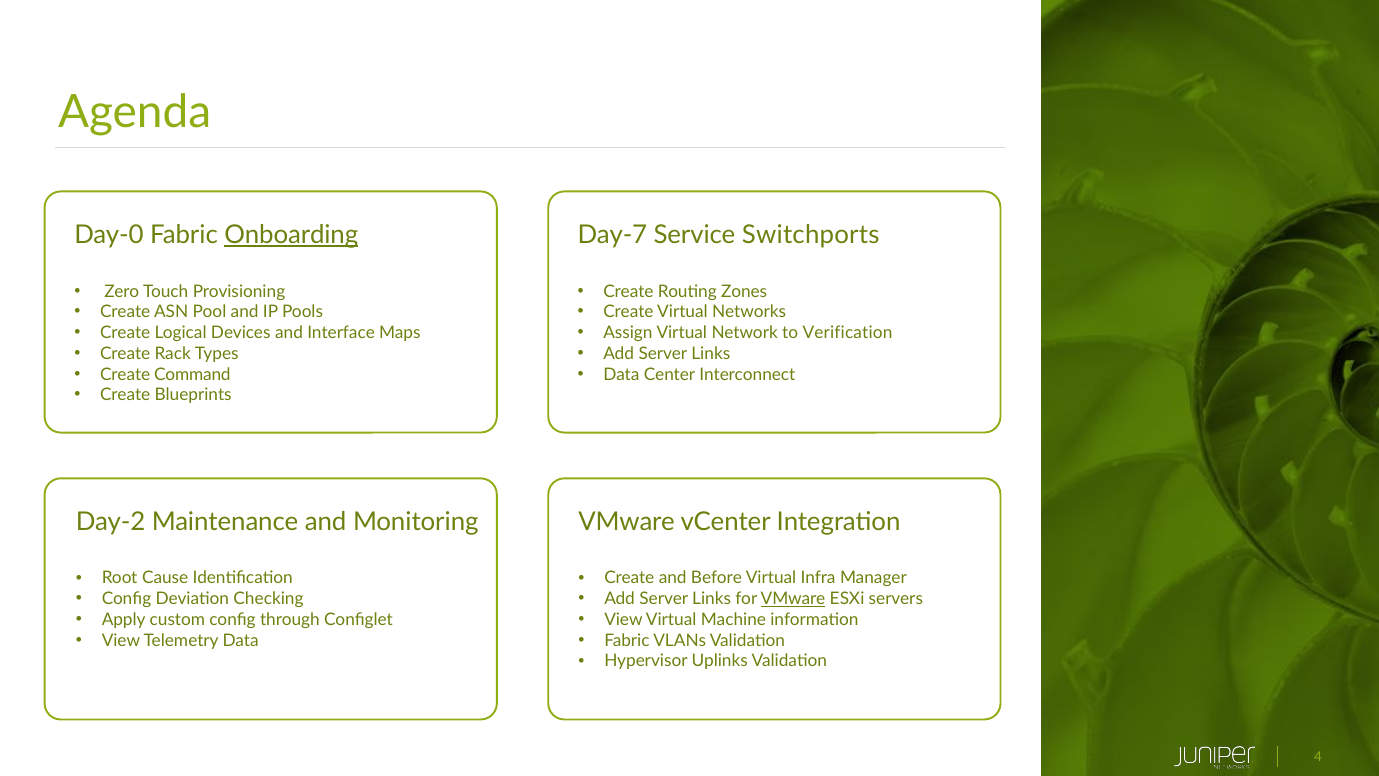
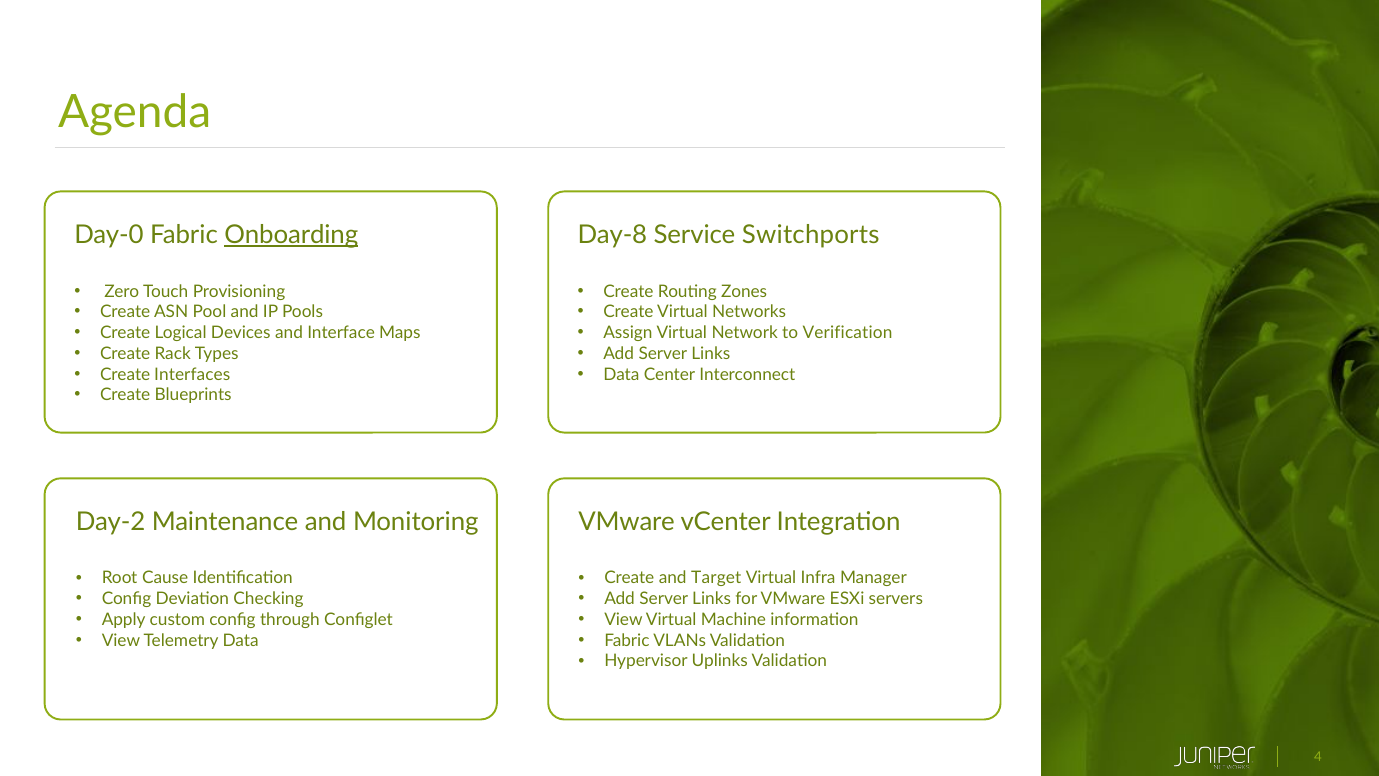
Day-7: Day-7 -> Day-8 (612, 235)
Command: Command -> Interfaces (192, 374)
Before: Before -> Target (716, 578)
VMware underline: present -> none (793, 599)
